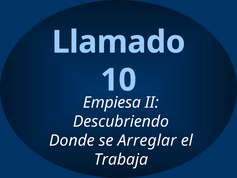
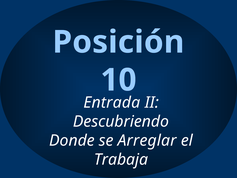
Llamado: Llamado -> Posición (118, 42)
Empiesa: Empiesa -> Entrada (112, 102)
